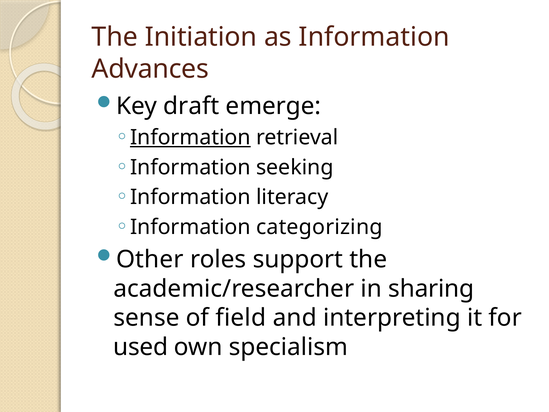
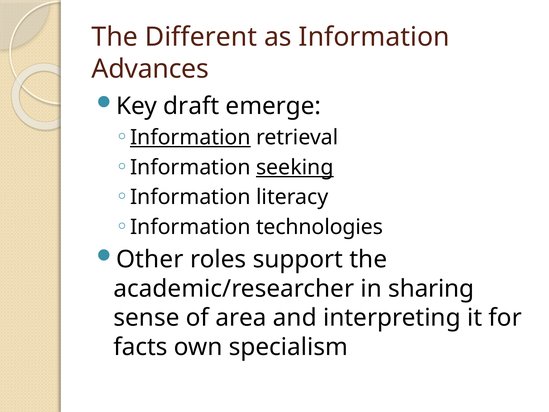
Initiation: Initiation -> Different (201, 37)
seeking underline: none -> present (295, 167)
categorizing: categorizing -> technologies (320, 227)
field: field -> area (241, 318)
used: used -> facts (141, 347)
